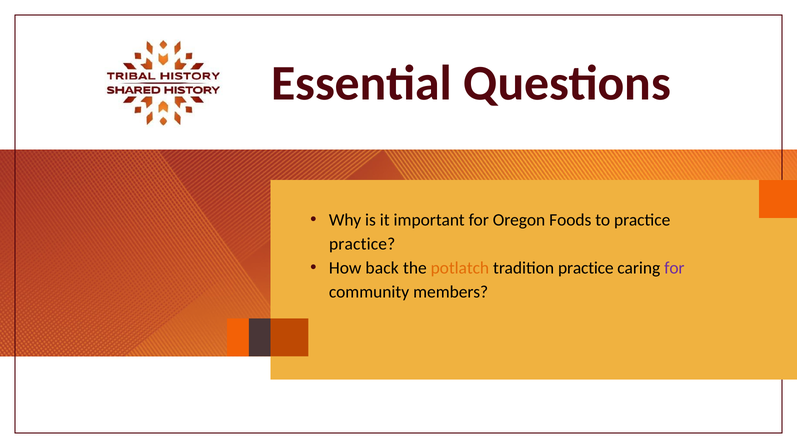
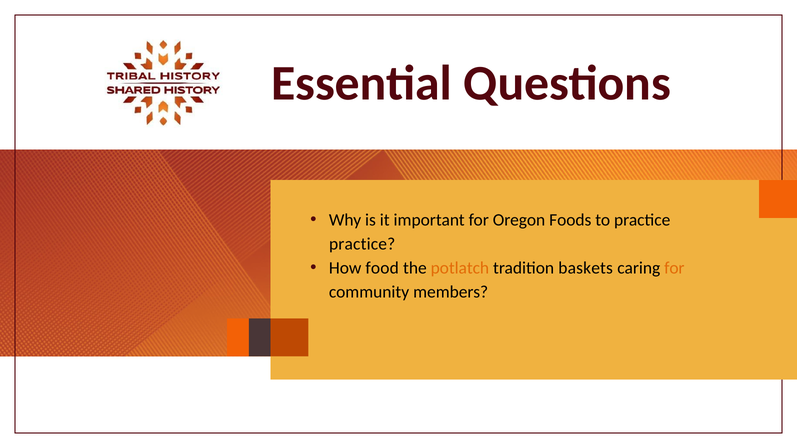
back: back -> food (382, 268)
tradition practice: practice -> baskets (586, 268)
for colour: purple -> orange (674, 268)
